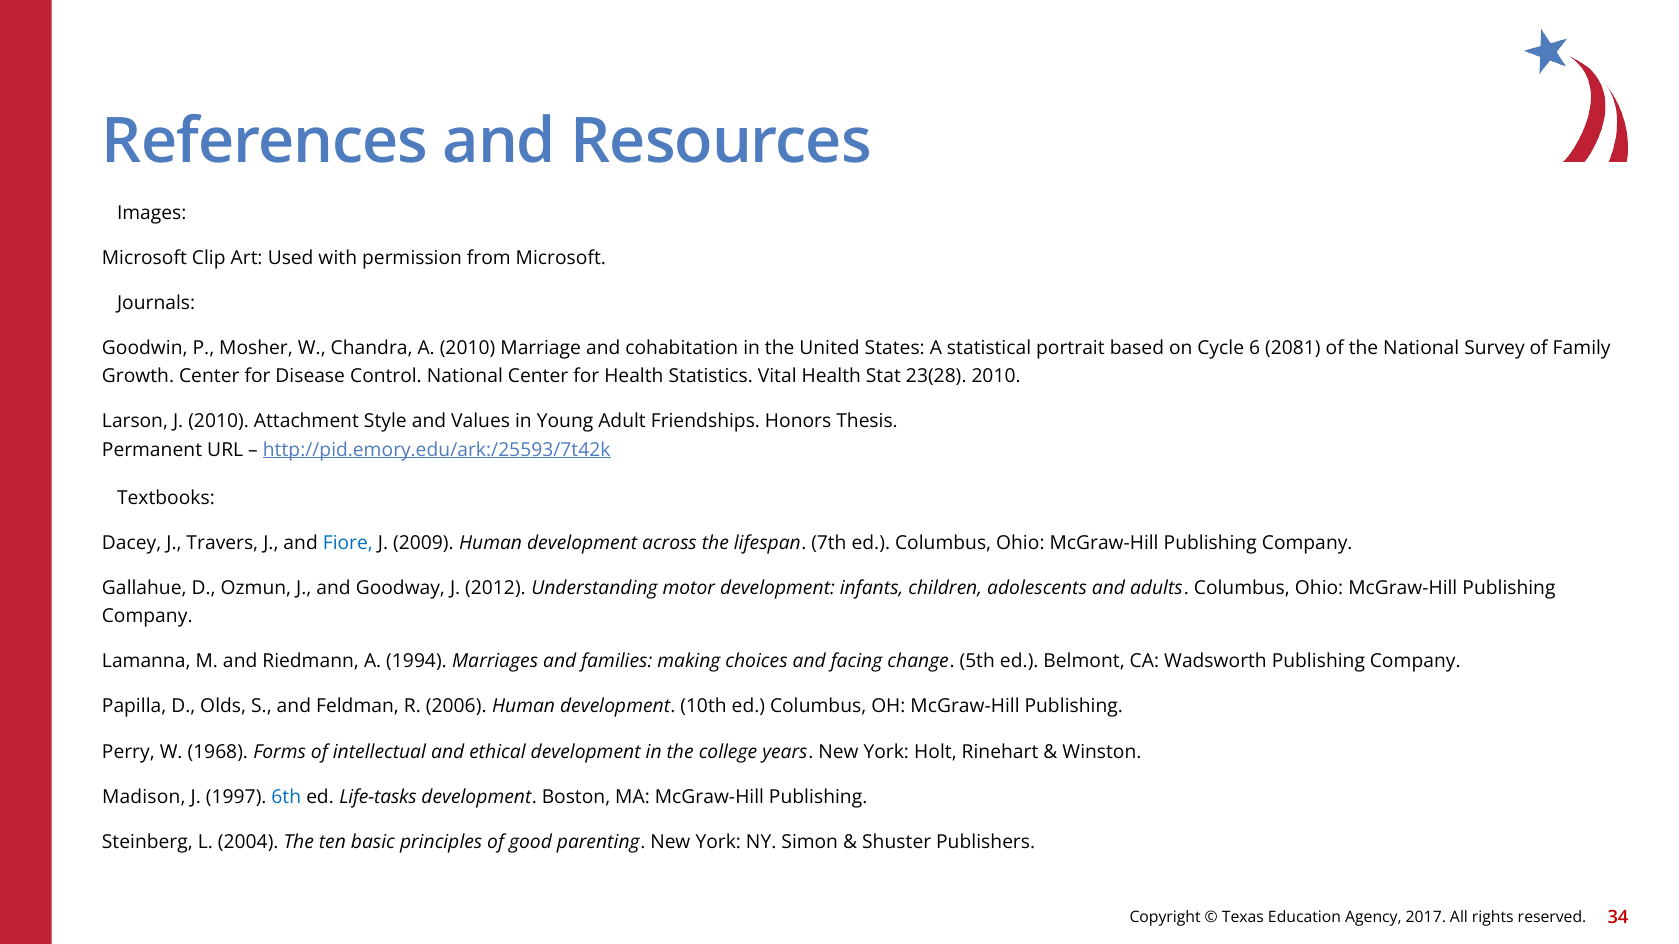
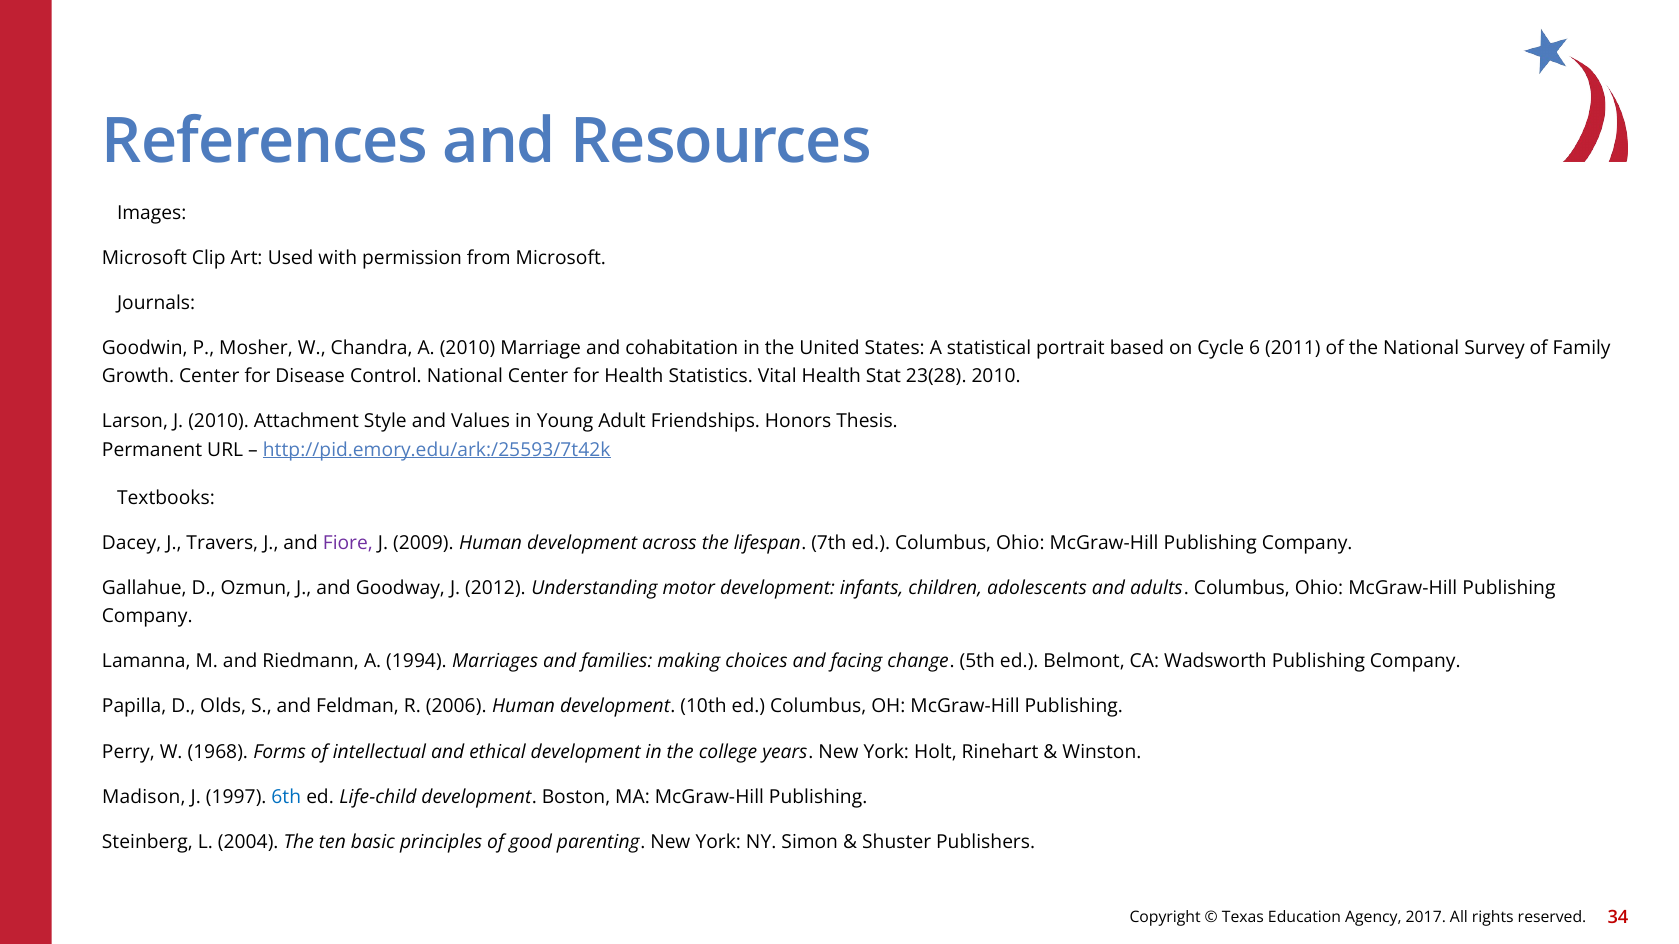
2081: 2081 -> 2011 (1293, 349)
Fiore colour: blue -> purple (348, 544)
Life-tasks: Life-tasks -> Life-child (378, 797)
